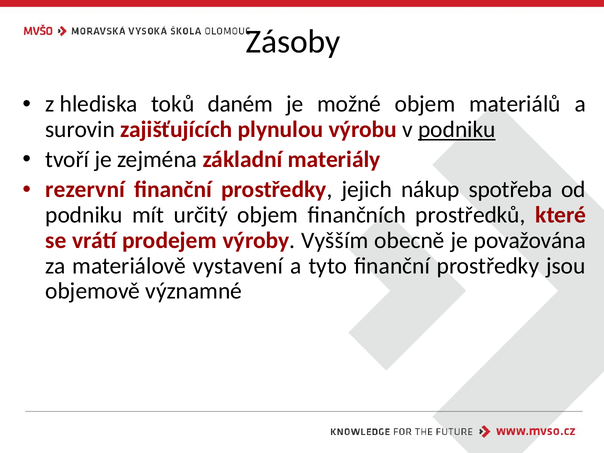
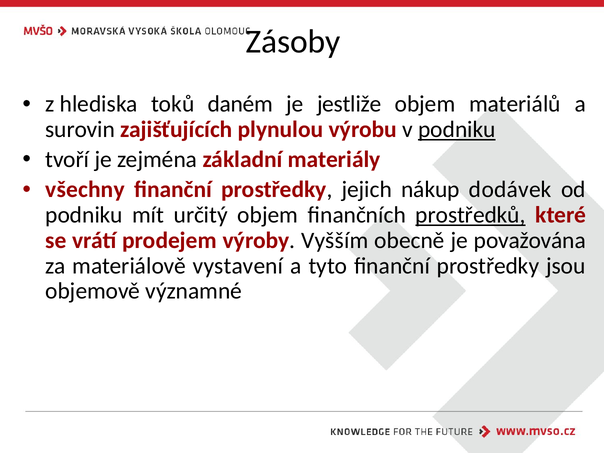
možné: možné -> jestliže (349, 104)
rezervní: rezervní -> všechny (85, 190)
spotřeba: spotřeba -> dodávek (510, 190)
prostředků underline: none -> present (471, 215)
